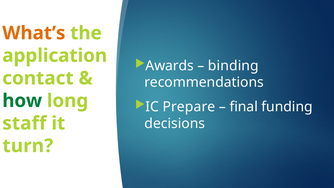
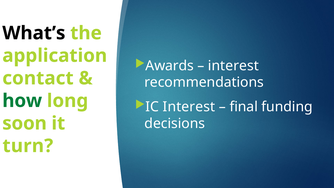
What’s colour: orange -> black (34, 33)
binding: binding -> interest (233, 66)
IC Prepare: Prepare -> Interest (189, 107)
staff: staff -> soon (25, 123)
